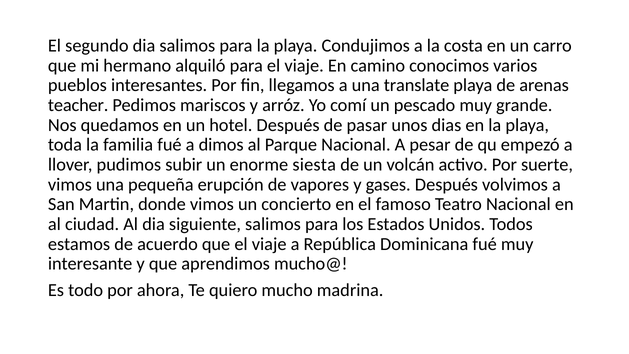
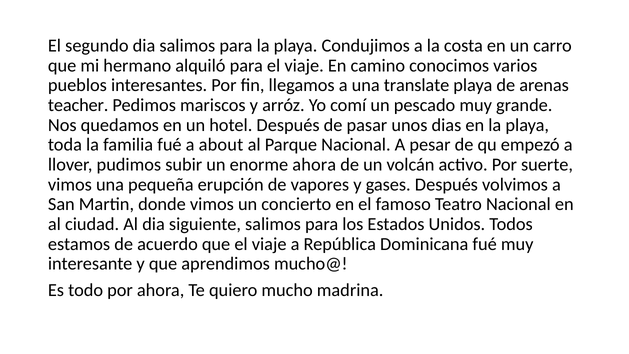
dimos: dimos -> about (221, 145)
enorme siesta: siesta -> ahora (314, 165)
